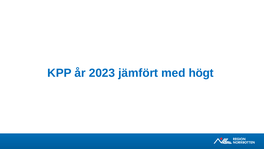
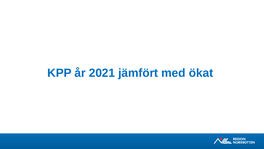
2023: 2023 -> 2021 (102, 73)
högt: högt -> ökat (201, 73)
